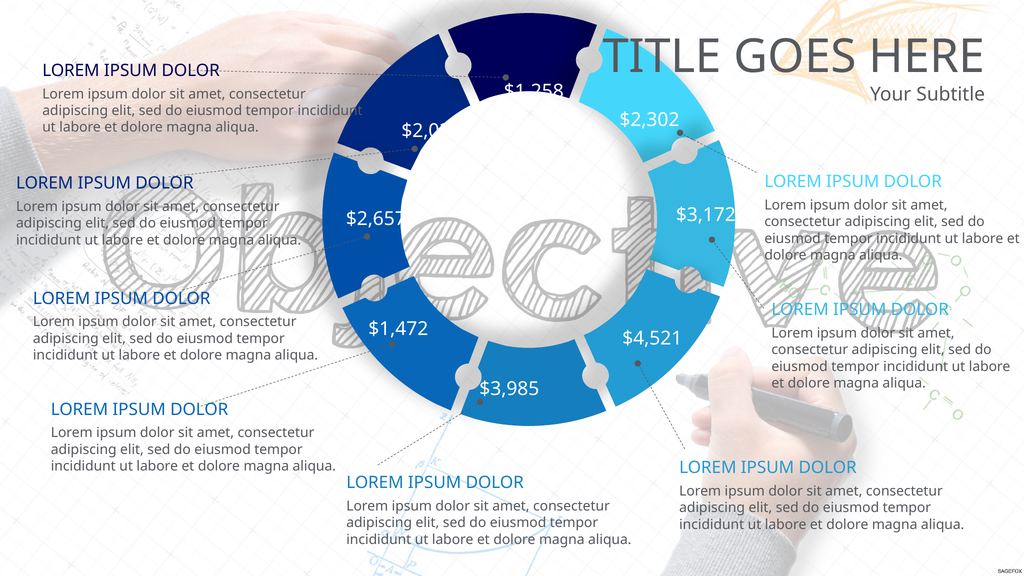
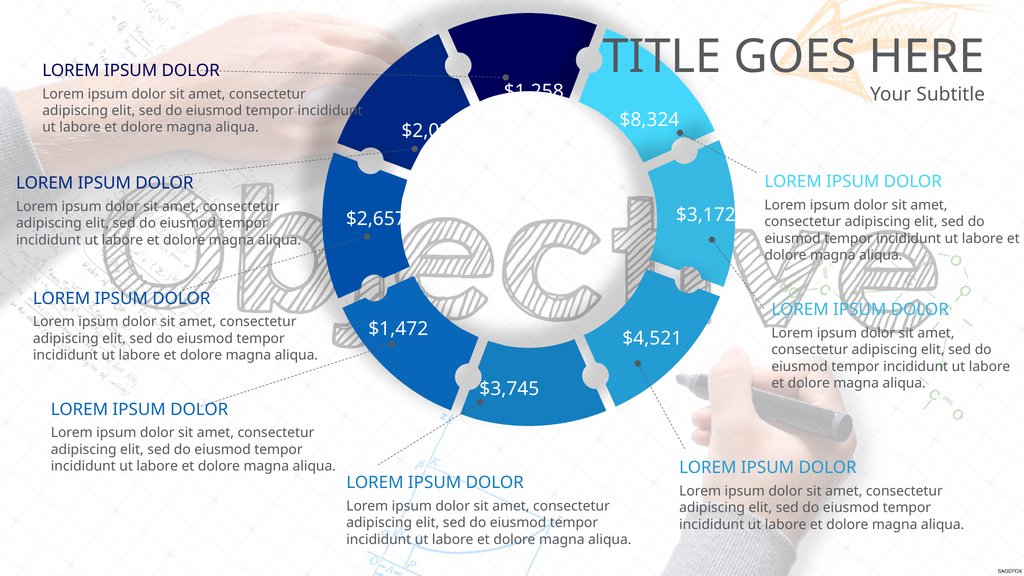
$2,302: $2,302 -> $8,324 (649, 120)
$3,985: $3,985 -> $3,745 (509, 389)
